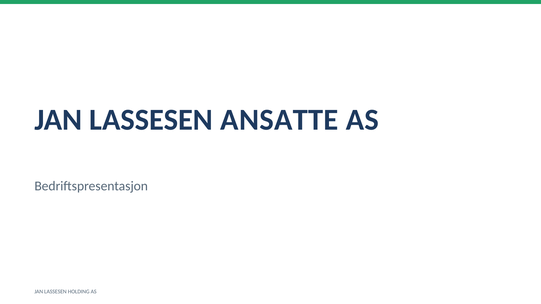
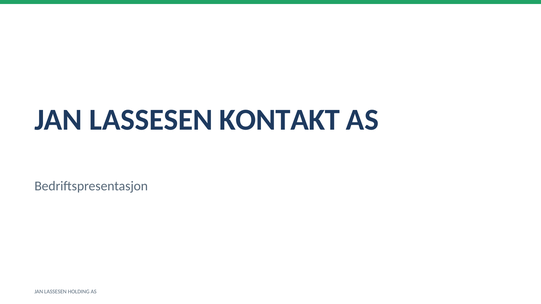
ANSATTE: ANSATTE -> KONTAKT (280, 120)
